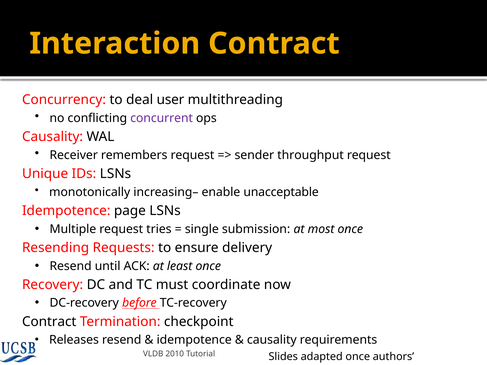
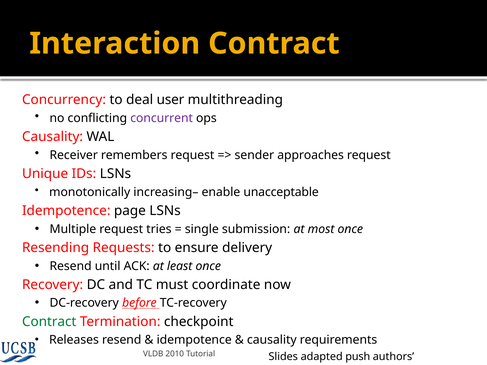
throughput: throughput -> approaches (311, 155)
Contract colour: black -> green (49, 322)
adapted once: once -> push (358, 357)
